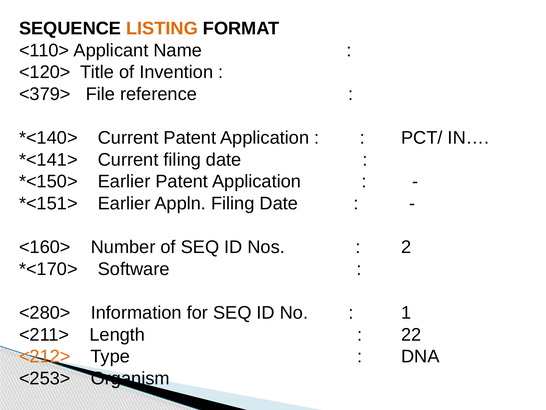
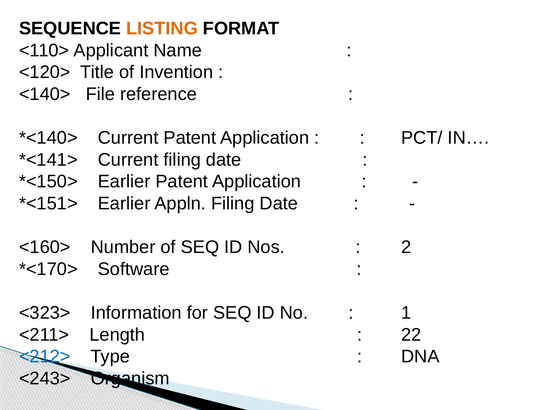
<379>: <379> -> <140> (45, 94)
<280>: <280> -> <323> (45, 312)
<212> colour: orange -> blue (45, 356)
<253>: <253> -> <243> (45, 378)
